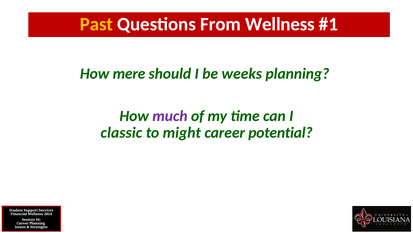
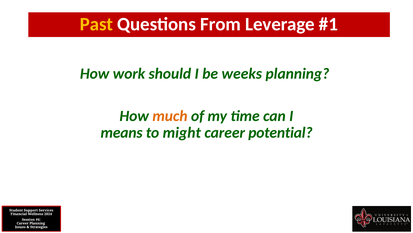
From Wellness: Wellness -> Leverage (280, 24)
mere: mere -> work (129, 73)
much colour: purple -> orange (170, 116)
classic: classic -> means (122, 132)
